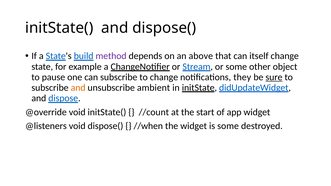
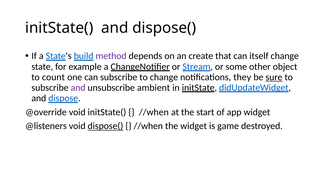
above: above -> create (201, 56)
pause: pause -> count (53, 77)
and colour: orange -> purple (78, 88)
//count: //count -> //when (154, 112)
dispose( underline: none -> present (105, 126)
is some: some -> game (228, 126)
